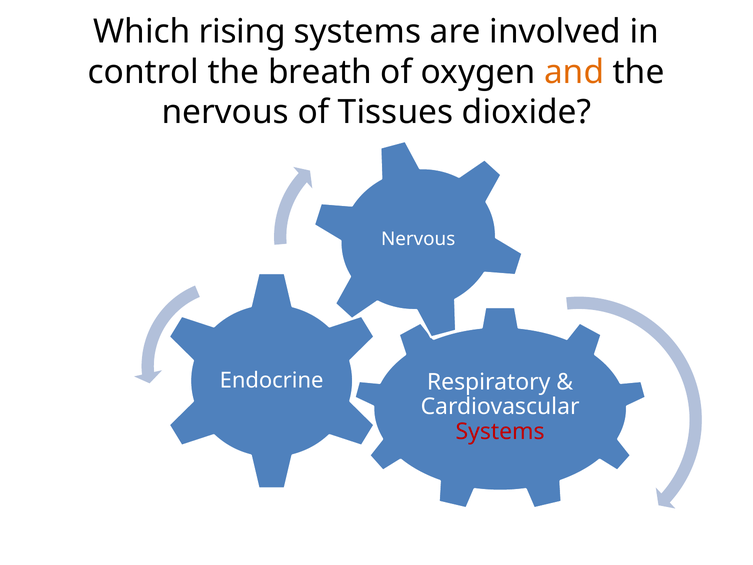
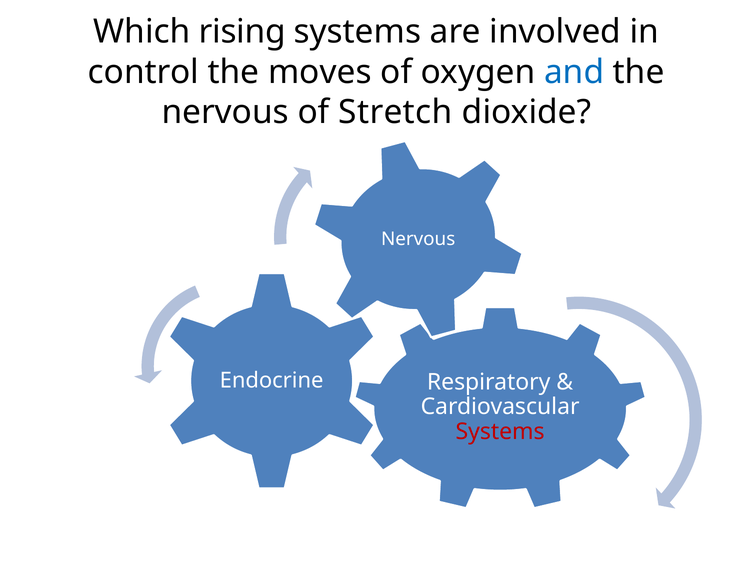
breath: breath -> moves (320, 72)
and colour: orange -> blue (574, 72)
Tissues: Tissues -> Stretch (395, 112)
